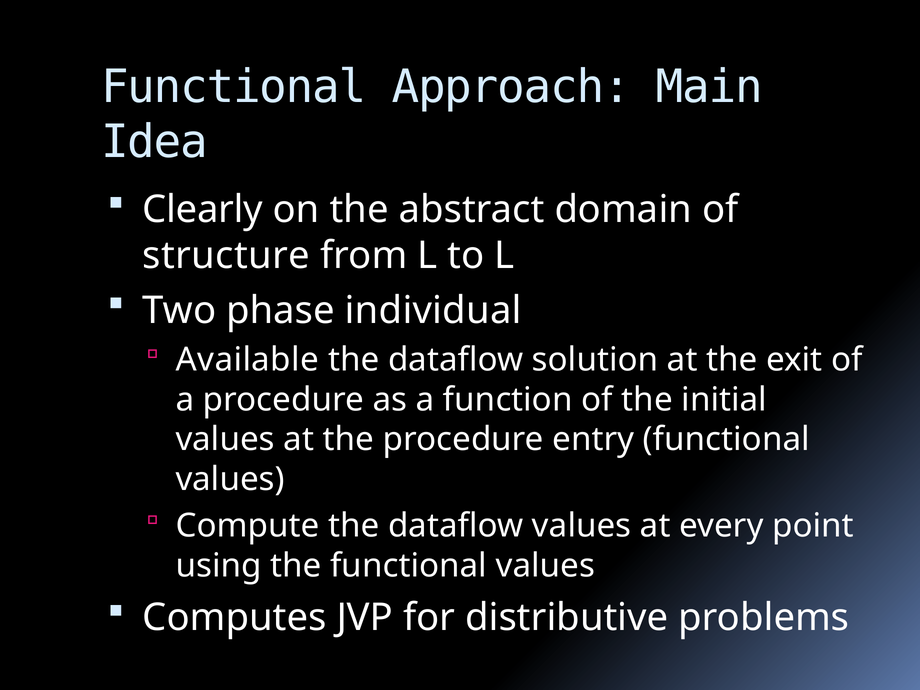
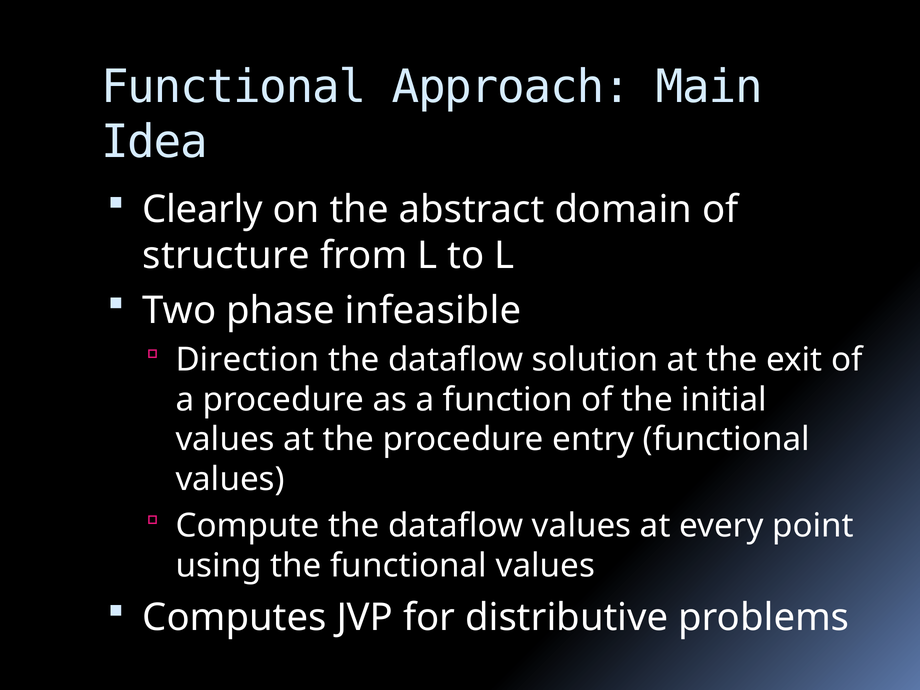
individual: individual -> infeasible (433, 311)
Available: Available -> Direction (247, 360)
